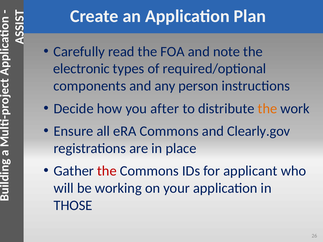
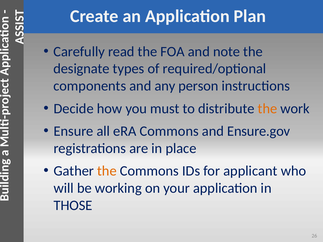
electronic: electronic -> designate (81, 69)
after: after -> must (165, 109)
Clearly.gov: Clearly.gov -> Ensure.gov (259, 131)
the colour: red -> orange (107, 171)
